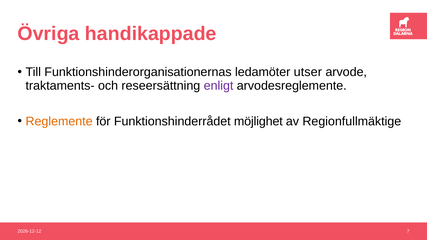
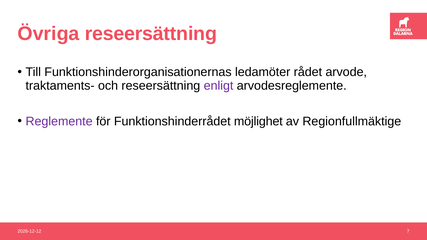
Övriga handikappade: handikappade -> reseersättning (151, 34)
utser: utser -> rådet (308, 72)
Reglemente colour: orange -> purple (59, 121)
